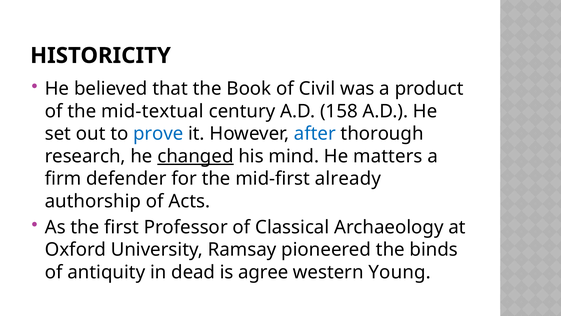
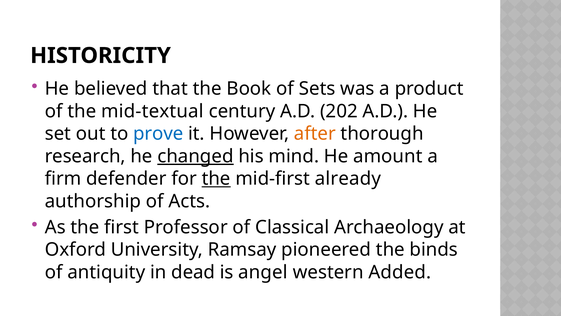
Civil: Civil -> Sets (317, 89)
158: 158 -> 202 (339, 111)
after colour: blue -> orange (315, 134)
matters: matters -> amount (388, 156)
the underline: none -> present (216, 179)
agree: agree -> angel (263, 272)
Young: Young -> Added (400, 272)
